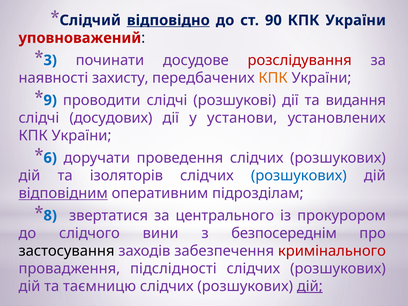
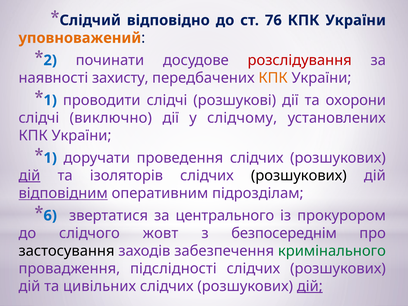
відповідно underline: present -> none (168, 20)
90: 90 -> 76 (273, 20)
уповноважений colour: red -> orange (80, 38)
3: 3 -> 2 (50, 60)
9: 9 -> 1 (50, 100)
видання: видання -> охорони (356, 100)
досудових: досудових -> виключно (111, 118)
установи: установи -> слідчому (242, 118)
6: 6 -> 1 (50, 158)
дій underline: none -> present (29, 176)
розшукових colour: blue -> black (299, 176)
8: 8 -> 6 (50, 216)
вини: вини -> жовт (161, 233)
кримінального colour: red -> green (332, 251)
таємницю: таємницю -> цивільних (100, 286)
